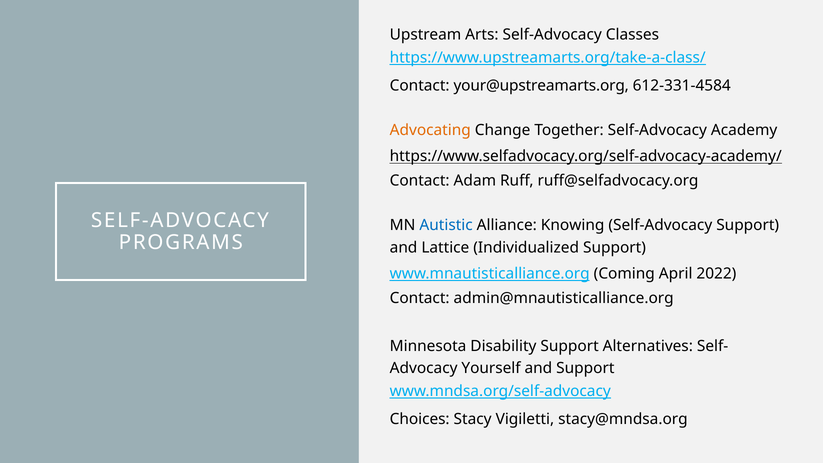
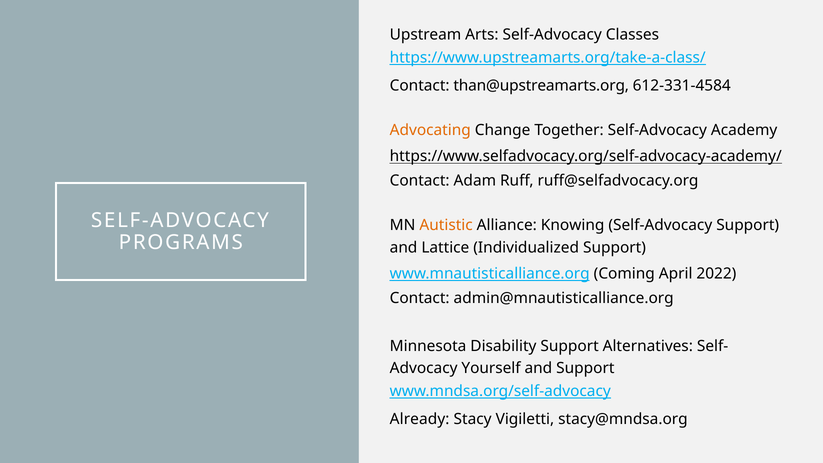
your@upstreamarts.org: your@upstreamarts.org -> than@upstreamarts.org (541, 86)
Autistic colour: blue -> orange (446, 225)
Choices: Choices -> Already (420, 419)
